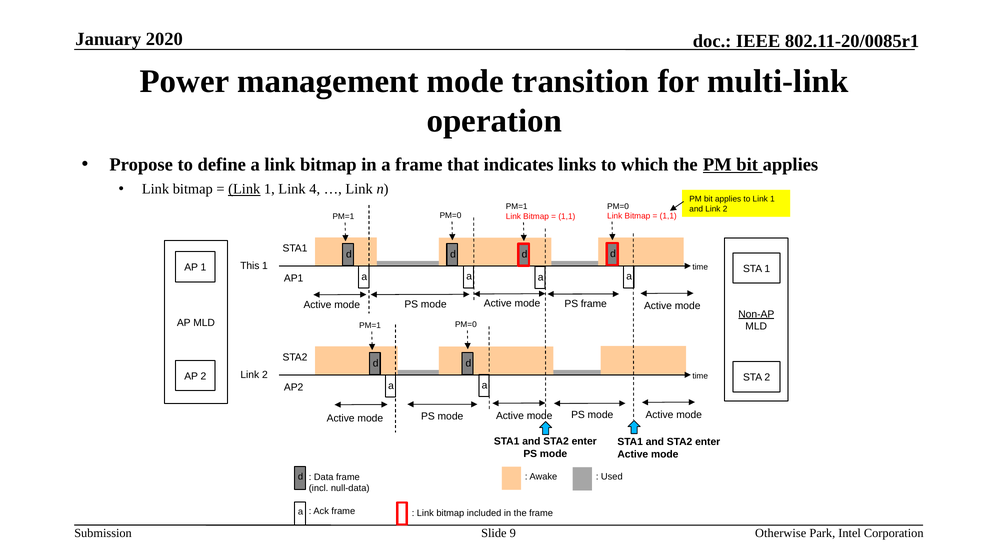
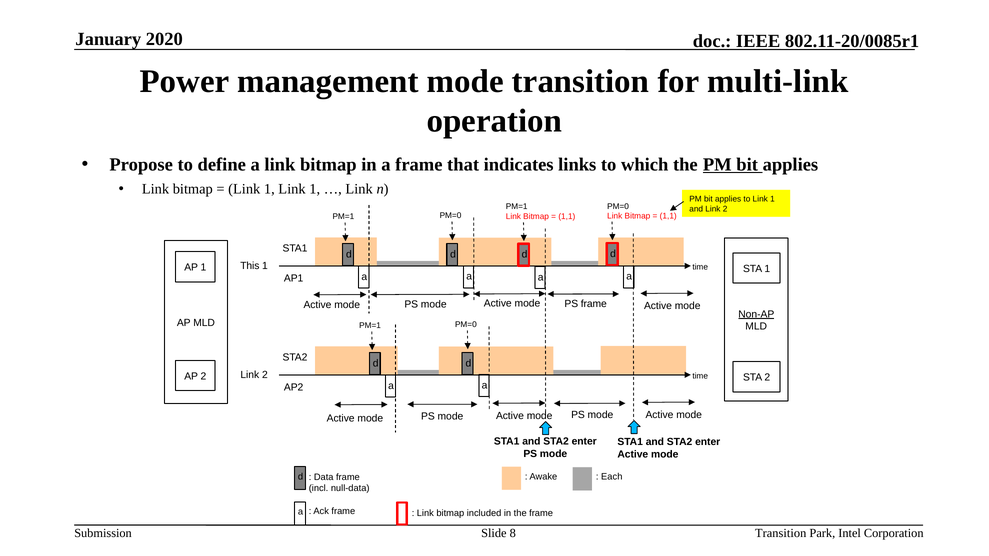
Link underline: present -> none (244, 189)
1 Link 4: 4 -> 1 (315, 189)
Used: Used -> Each (612, 477)
9: 9 -> 8 (513, 534)
Otherwise: Otherwise -> Transition (781, 534)
